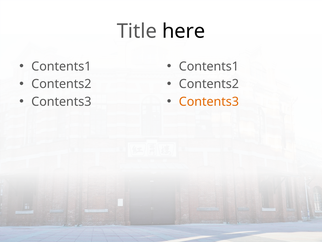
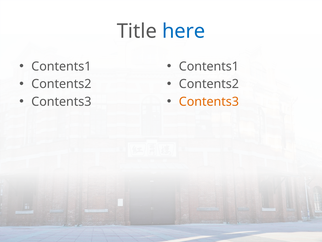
here colour: black -> blue (184, 31)
